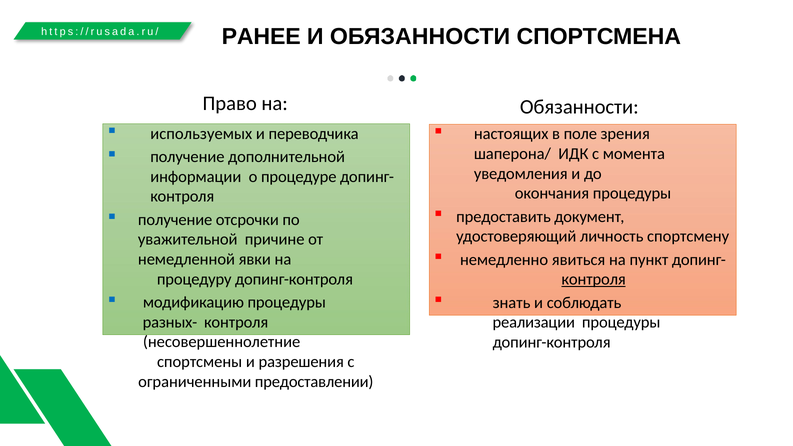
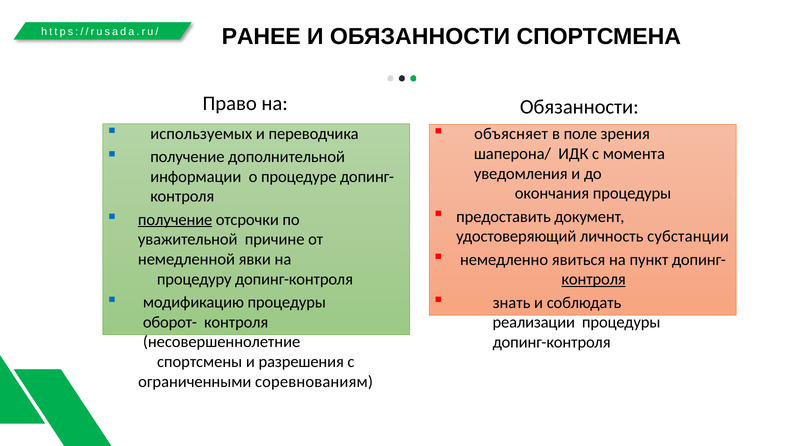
настоящих: настоящих -> объясняет (511, 134)
получение underline: none -> present (175, 220)
спортсмену: спортсмену -> субстанции (688, 237)
разных-: разных- -> оборот- (170, 322)
предоставлении: предоставлении -> соревнованиям (314, 382)
